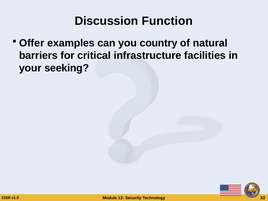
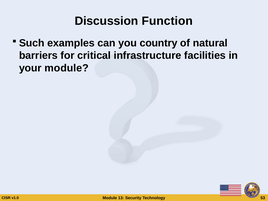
Offer: Offer -> Such (32, 43)
your seeking: seeking -> module (67, 68)
